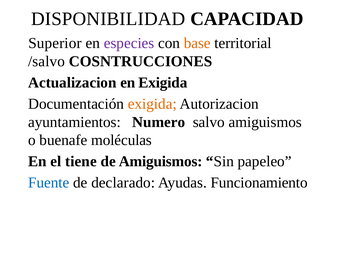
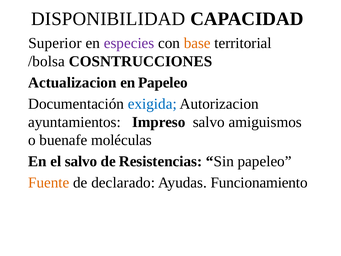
/salvo: /salvo -> /bolsa (47, 61)
en Exigida: Exigida -> Papeleo (163, 82)
exigida colour: orange -> blue (152, 104)
Numero: Numero -> Impreso (159, 122)
el tiene: tiene -> salvo (81, 161)
de Amiguismos: Amiguismos -> Resistencias (160, 161)
Fuente colour: blue -> orange (49, 183)
